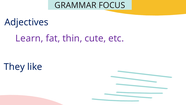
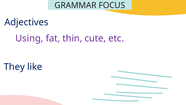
Learn: Learn -> Using (29, 38)
